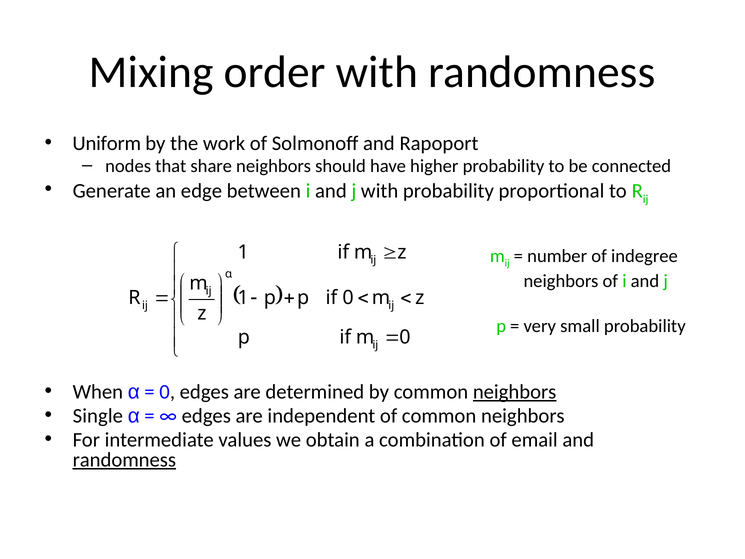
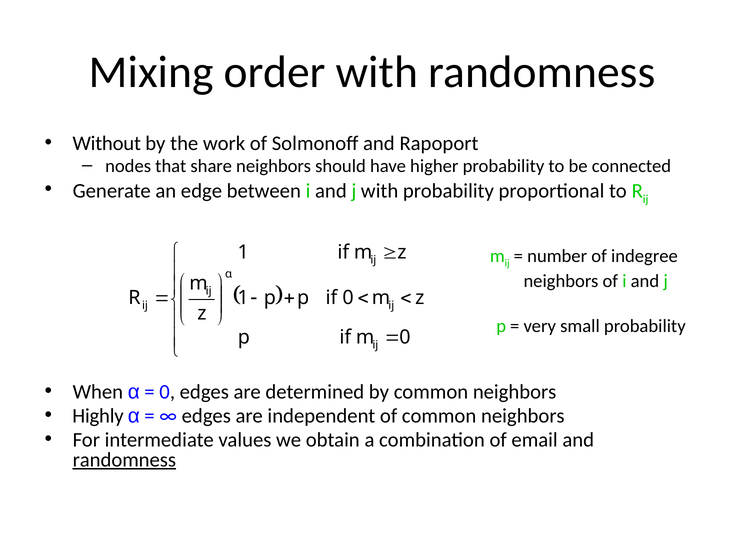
Uniform: Uniform -> Without (107, 143)
neighbors underline: present -> none (515, 392)
Single: Single -> Highly (98, 416)
